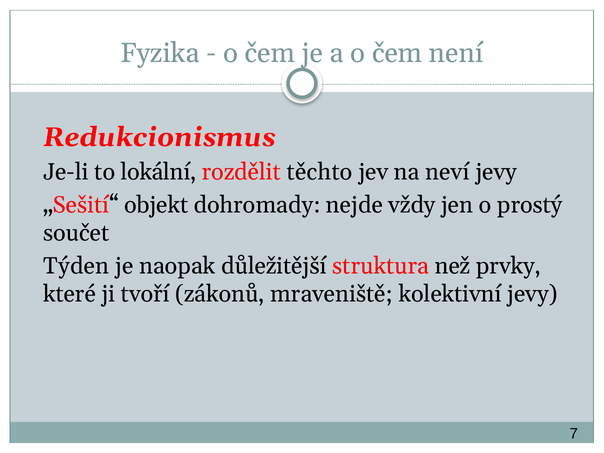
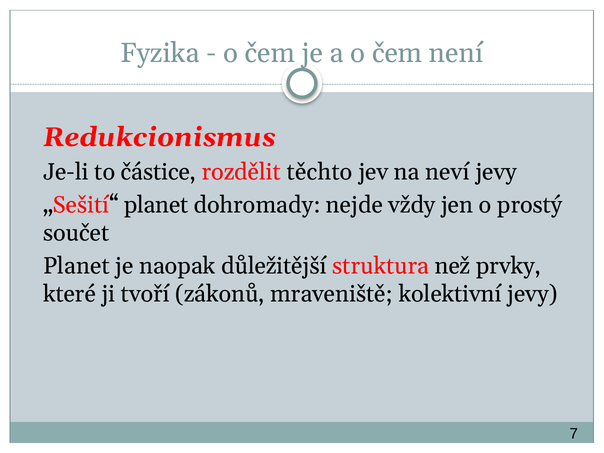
lokální: lokální -> částice (159, 172)
„Sešití“ objekt: objekt -> planet (156, 205)
Týden: Týden -> Planet (76, 266)
